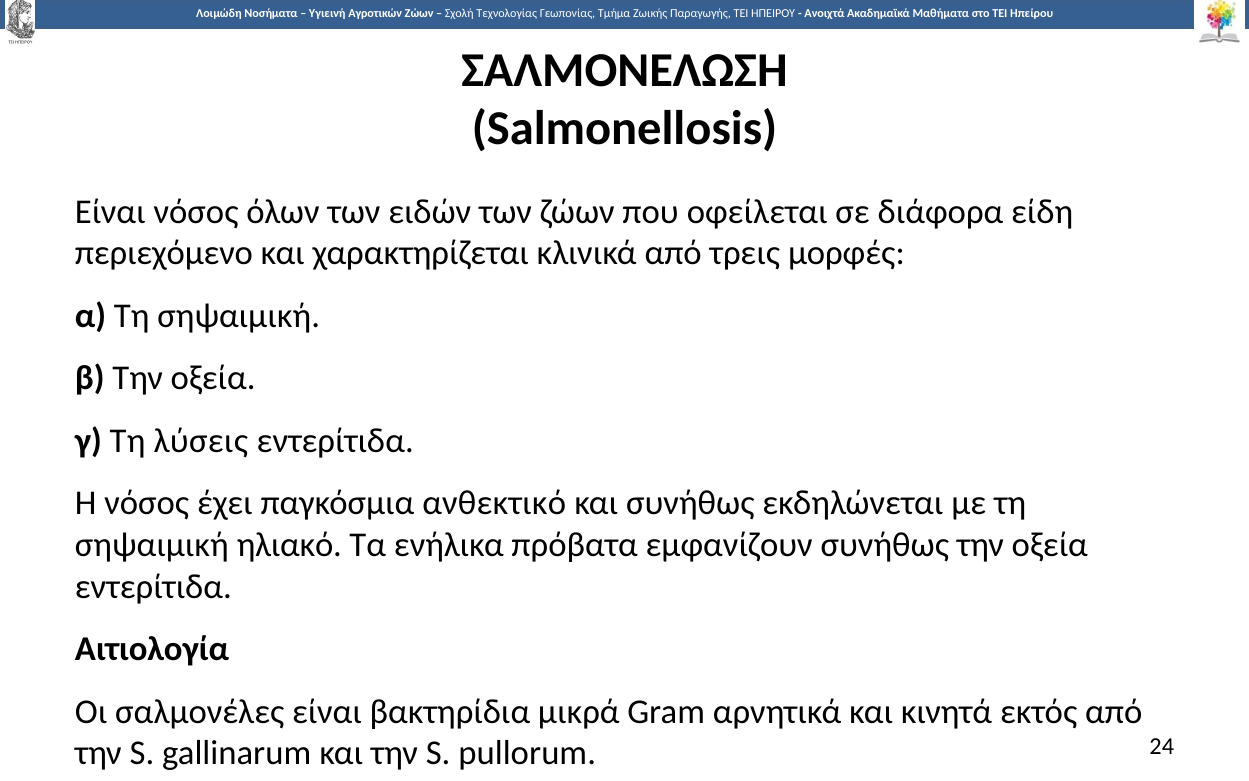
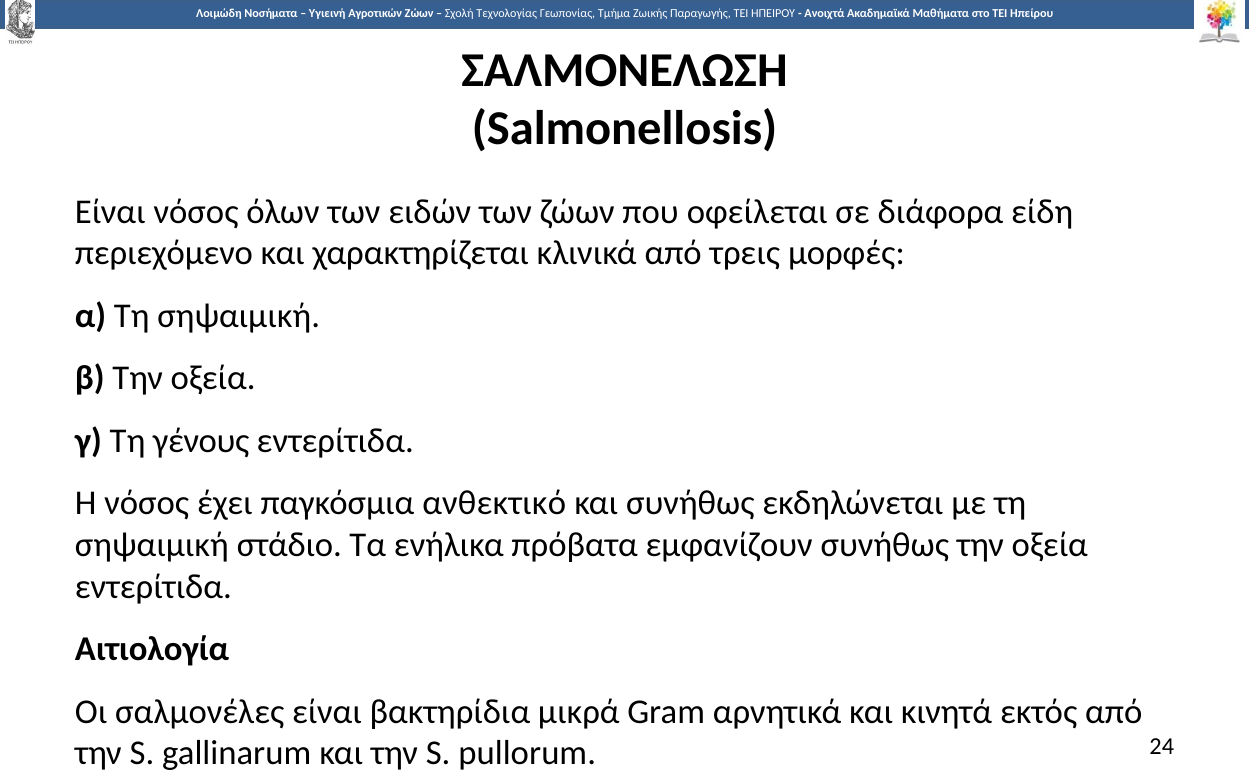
λύσεις: λύσεις -> γένους (201, 441)
ηλιακό: ηλιακό -> στάδιο (289, 545)
